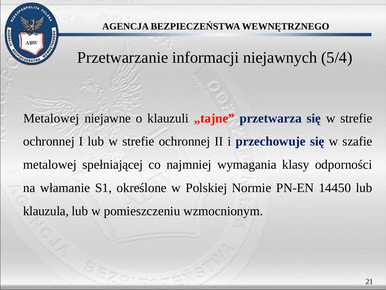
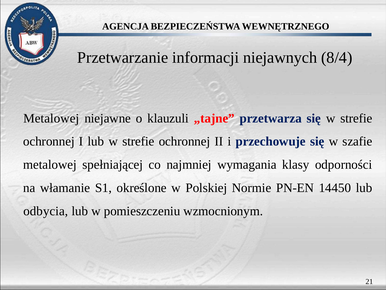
5/4: 5/4 -> 8/4 (337, 57)
klauzula: klauzula -> odbycia (46, 211)
